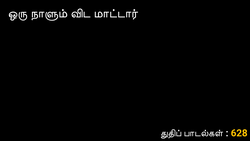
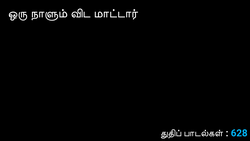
628 colour: yellow -> light blue (239, 133)
